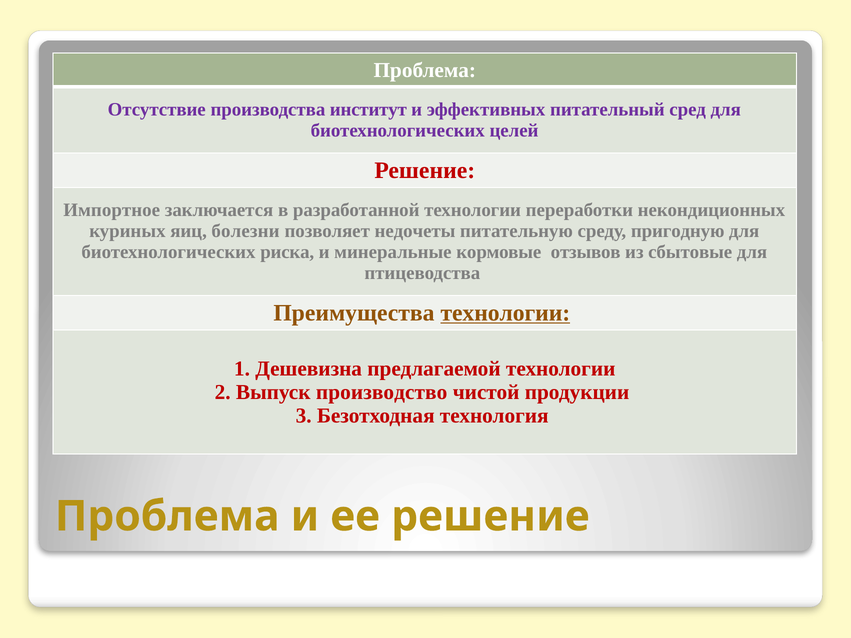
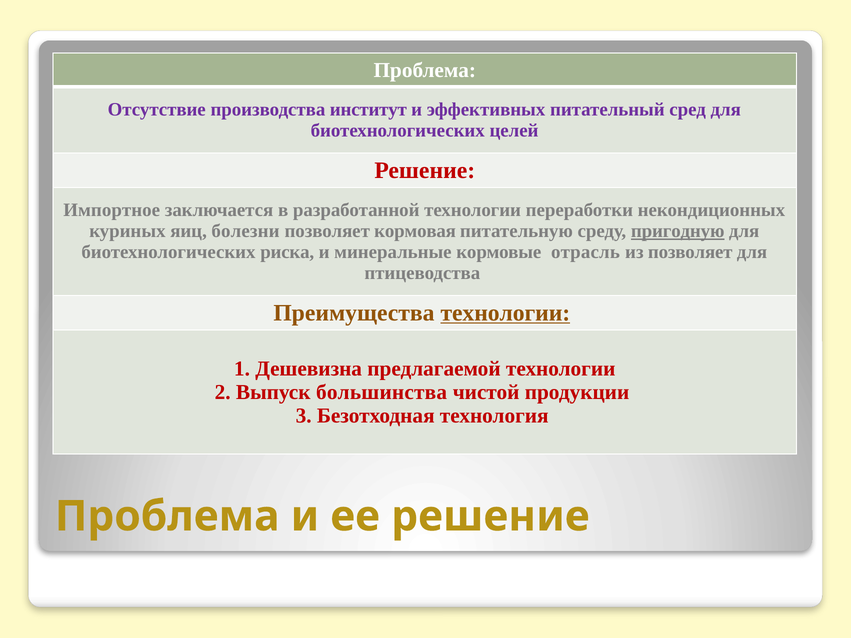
недочеты: недочеты -> кормовая (415, 231)
пригодную underline: none -> present (678, 231)
отзывов: отзывов -> отрасль (585, 252)
из сбытовые: сбытовые -> позволяет (690, 252)
производство: производство -> большинства (382, 392)
